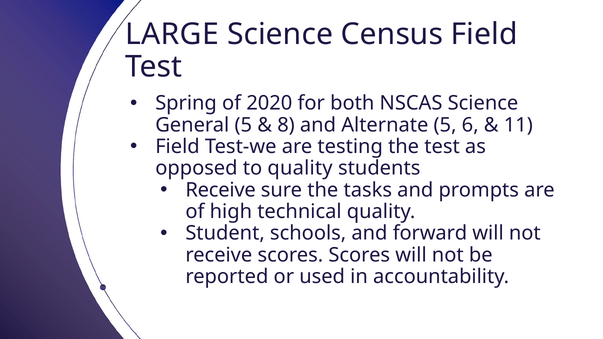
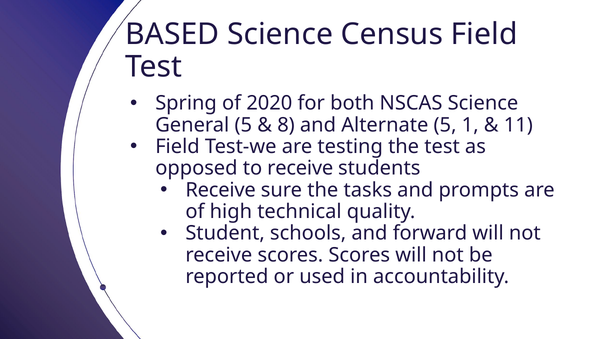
LARGE: LARGE -> BASED (172, 34)
6: 6 -> 1 (470, 125)
to quality: quality -> receive (300, 168)
